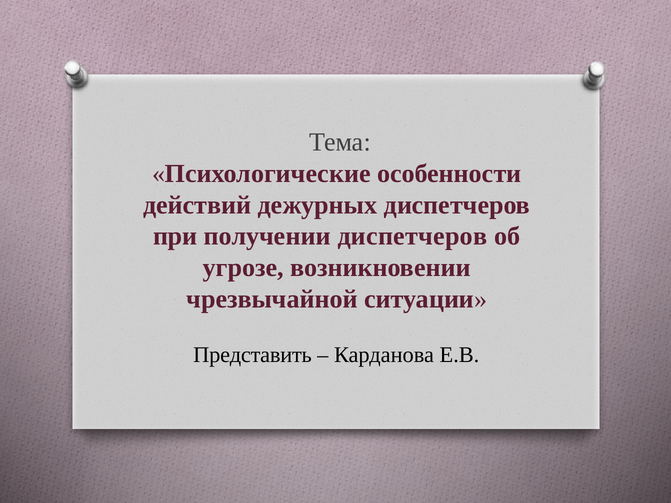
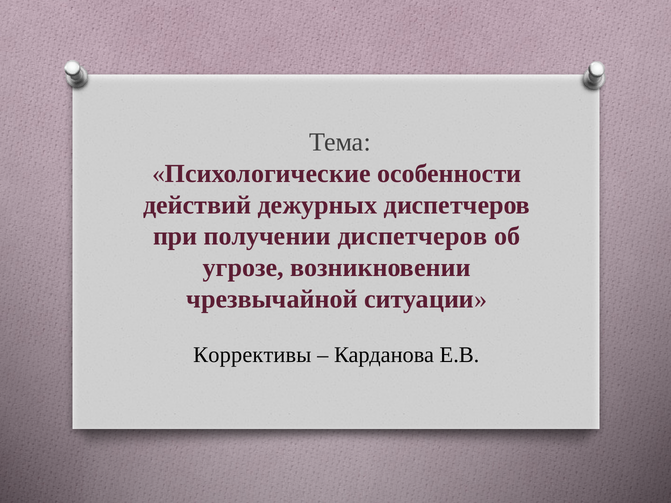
Представить: Представить -> Коррективы (252, 355)
